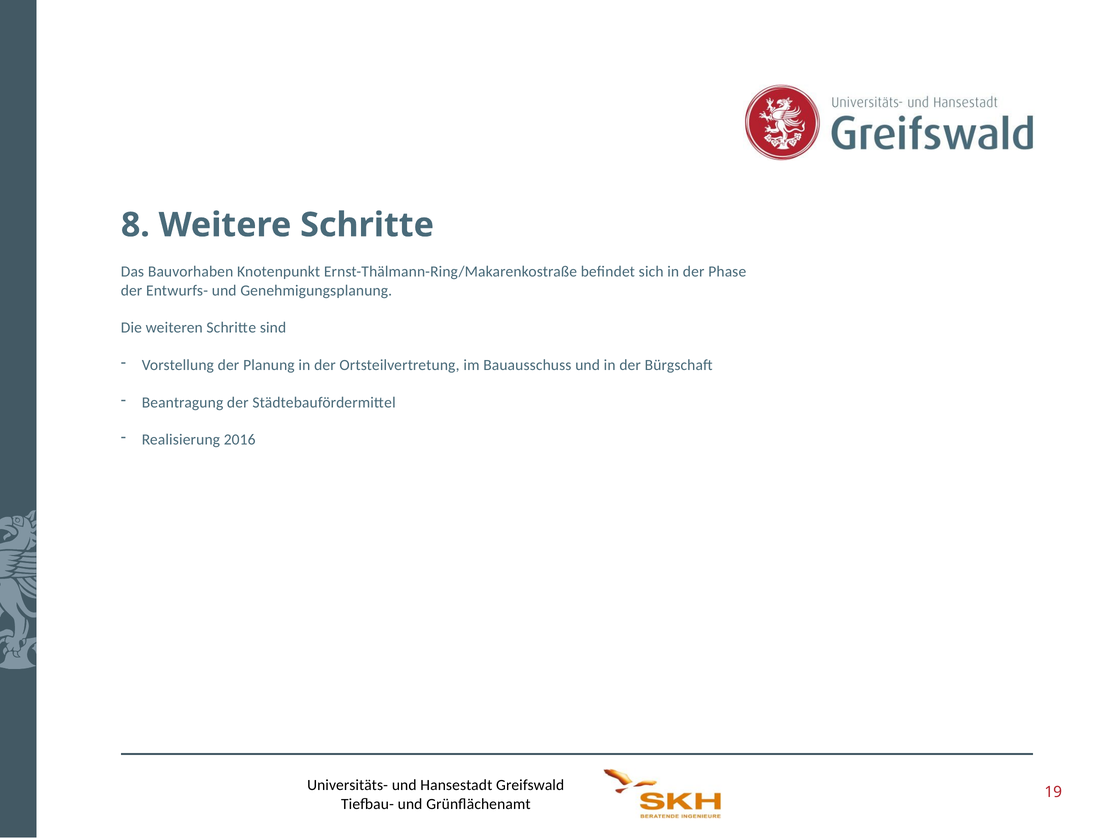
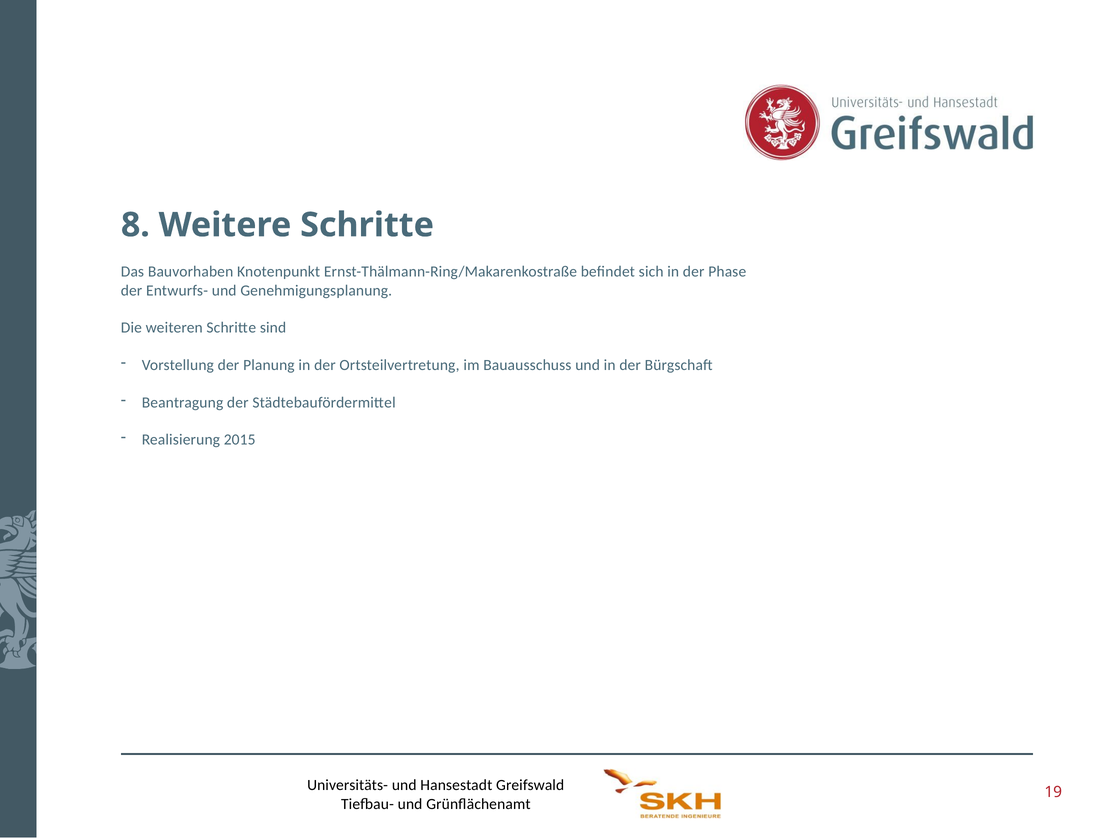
2016: 2016 -> 2015 (240, 440)
